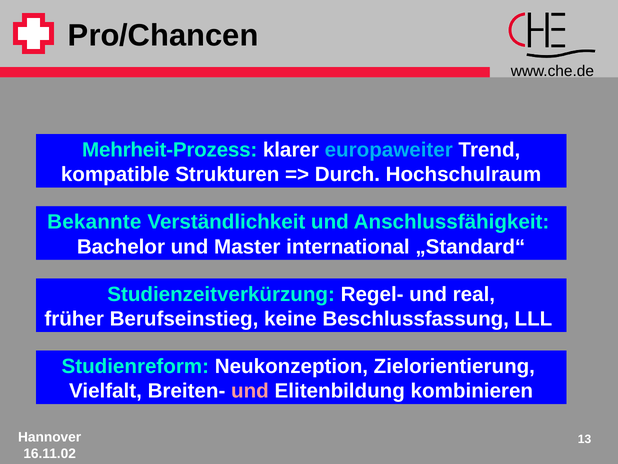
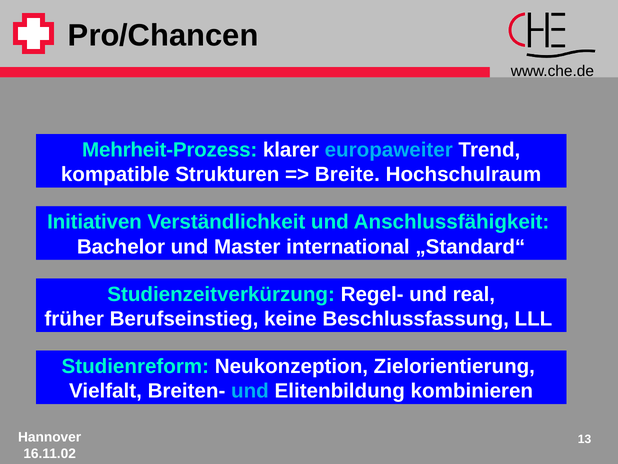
Durch: Durch -> Breite (347, 174)
Bekannte: Bekannte -> Initiativen (94, 222)
und colour: pink -> light blue (250, 391)
